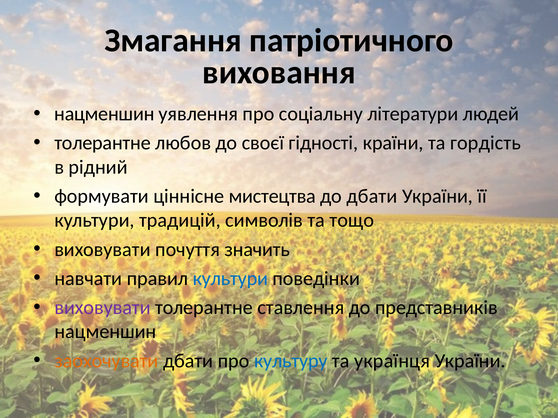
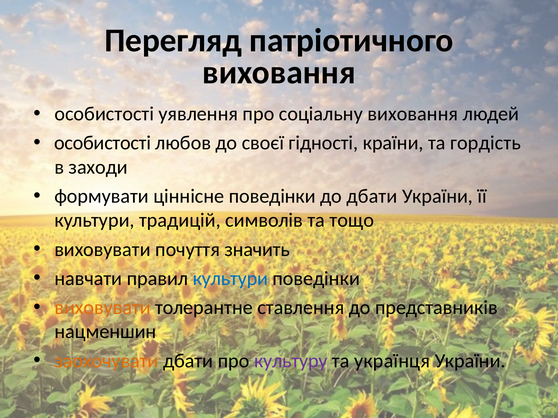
Змагання: Змагання -> Перегляд (173, 41)
нацменшин: нацменшин -> особистості (104, 114)
соціальну літератури: літератури -> виховання (413, 114)
толерантне: толерантне -> особистості (103, 143)
рідний: рідний -> заходи (98, 167)
ціннісне мистецтва: мистецтва -> поведінки (272, 196)
виховувати colour: purple -> orange (103, 308)
культуру colour: blue -> purple (291, 361)
